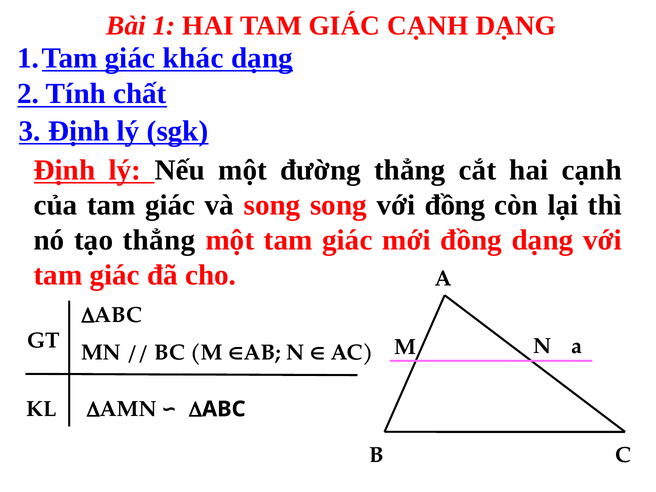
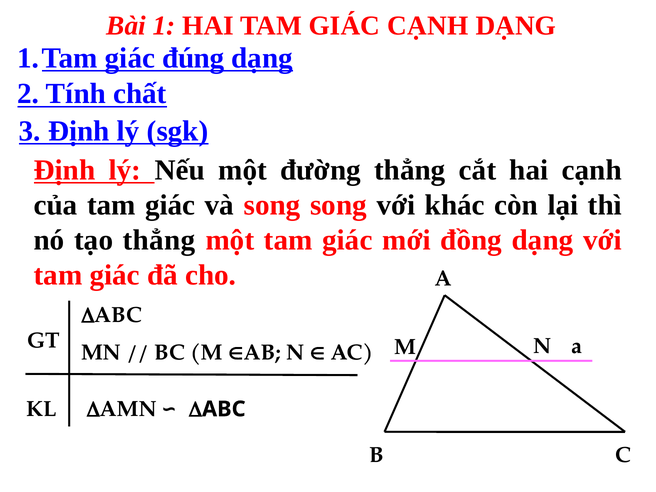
khác: khác -> đúng (193, 58)
với đồng: đồng -> khác (455, 205)
